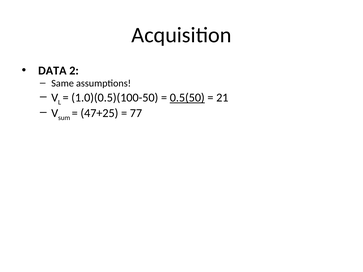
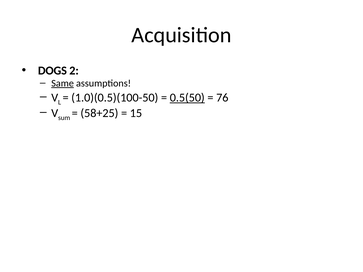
DATA: DATA -> DOGS (52, 71)
Same underline: none -> present (63, 83)
21: 21 -> 76 (222, 98)
47+25: 47+25 -> 58+25 (99, 113)
77: 77 -> 15 (136, 113)
